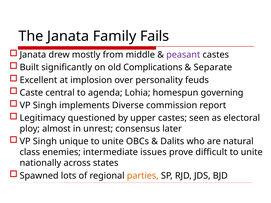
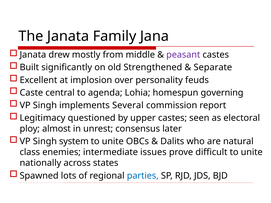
Fails: Fails -> Jana (155, 36)
Complications: Complications -> Strengthened (153, 67)
Diverse: Diverse -> Several (128, 105)
unique: unique -> system (74, 142)
parties colour: orange -> blue (143, 176)
